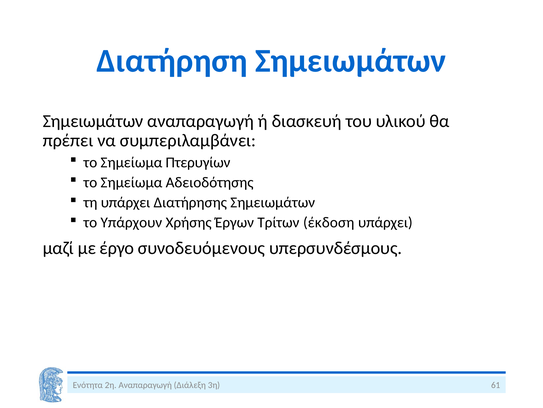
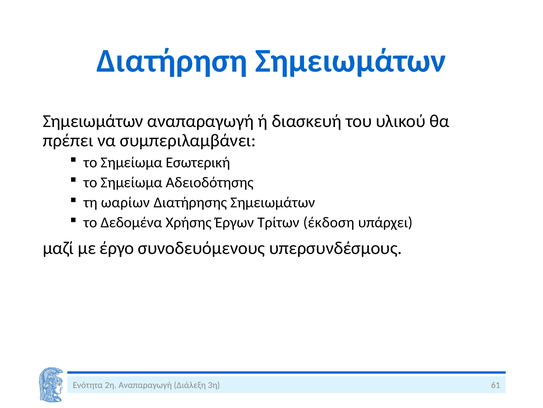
Πτερυγίων: Πτερυγίων -> Εσωτερική (198, 162)
τη υπάρχει: υπάρχει -> ωαρίων (125, 202)
Υπάρχουν: Υπάρχουν -> Δεδομένα (131, 222)
